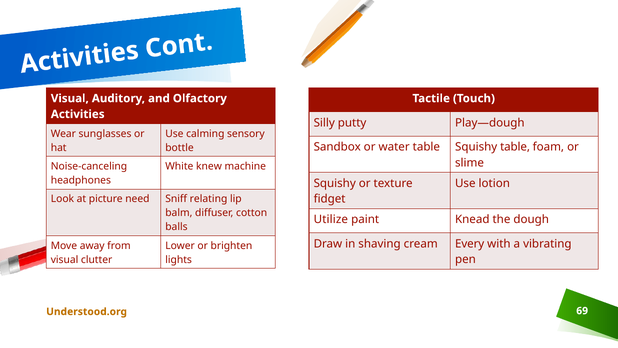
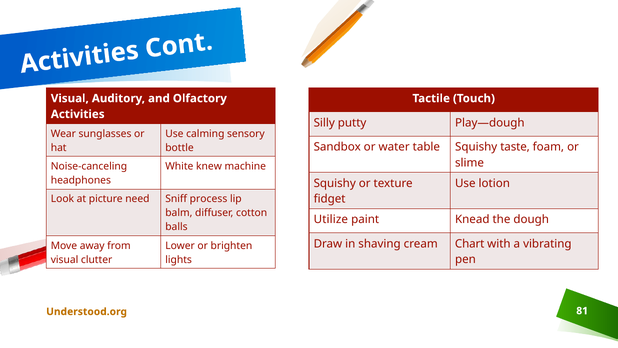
Squishy table: table -> taste (515, 147)
relating: relating -> process (209, 199)
Every: Every -> Chart (470, 243)
69: 69 -> 81 (582, 311)
